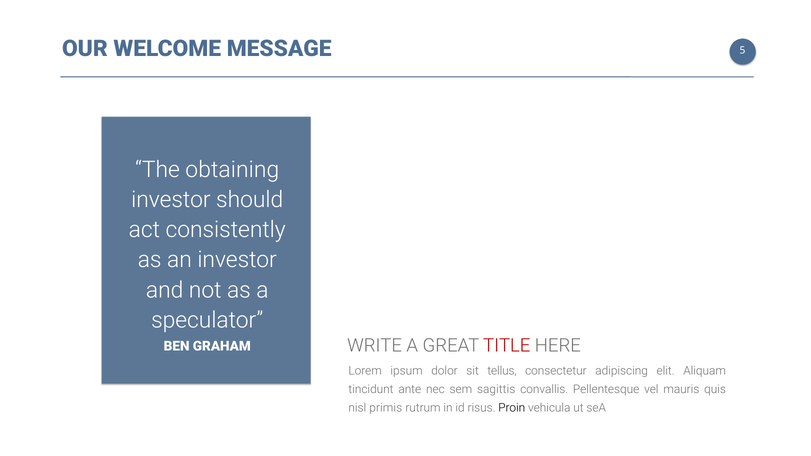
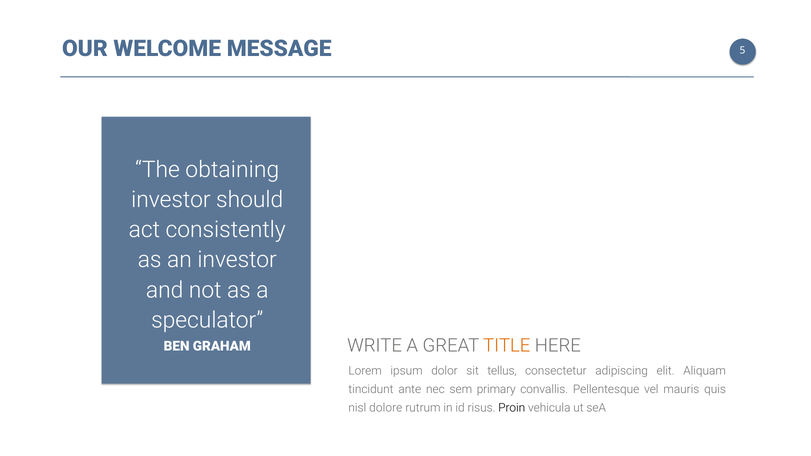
TITLE colour: red -> orange (507, 346)
sagittis: sagittis -> primary (496, 389)
primis: primis -> dolore (386, 408)
